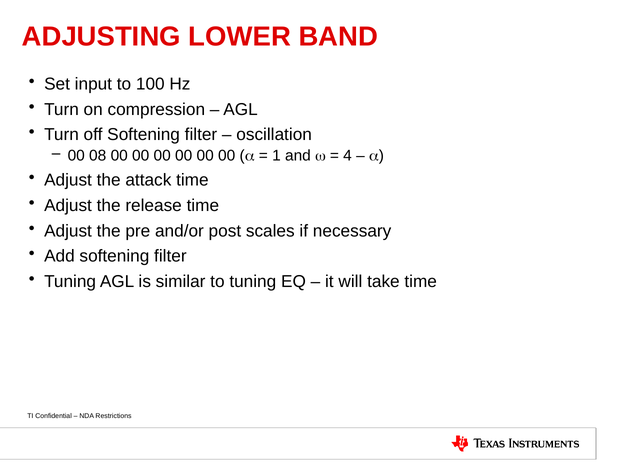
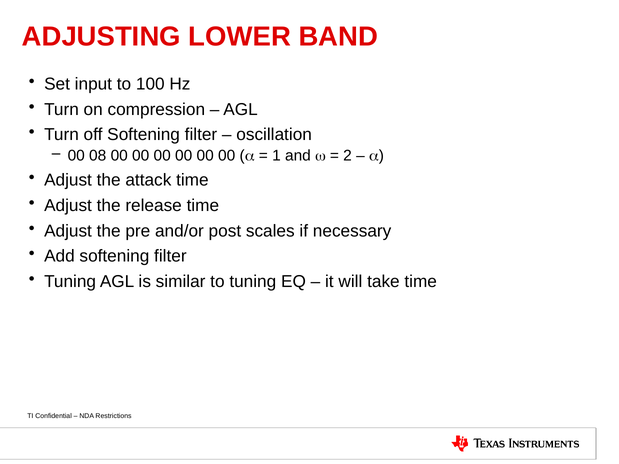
4: 4 -> 2 (348, 156)
